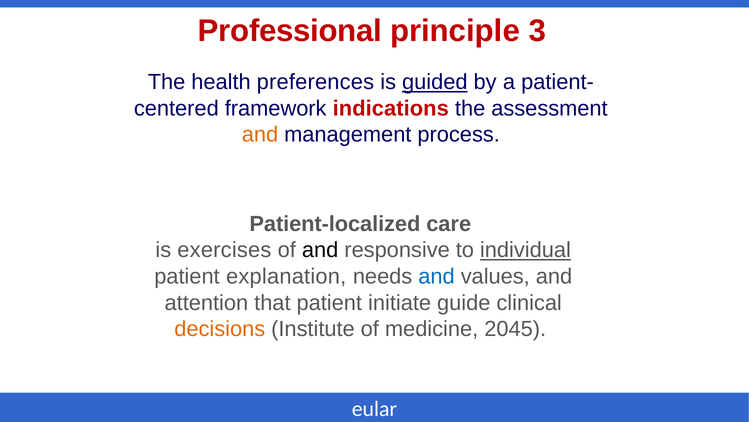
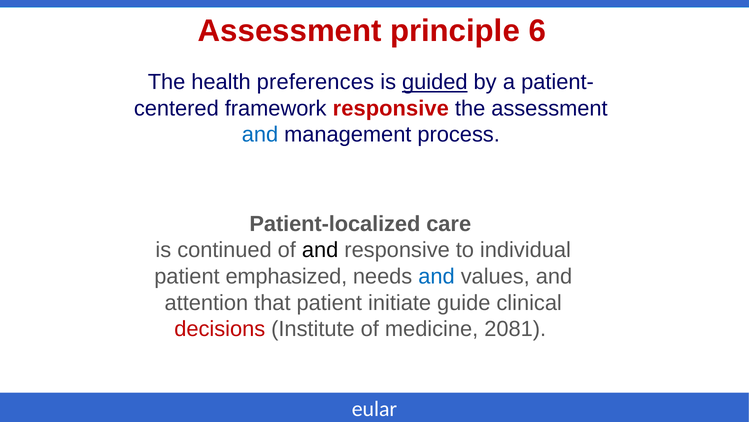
Professional: Professional -> Assessment (290, 31)
3: 3 -> 6 (537, 31)
framework indications: indications -> responsive (391, 108)
and colour: orange -> blue (260, 135)
exercises: exercises -> continued (225, 250)
individual underline: present -> none (525, 250)
explanation: explanation -> emphasized (286, 276)
decisions colour: orange -> red (220, 329)
2045: 2045 -> 2081 (515, 329)
